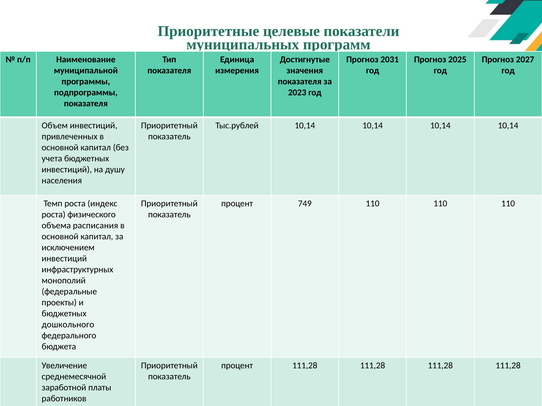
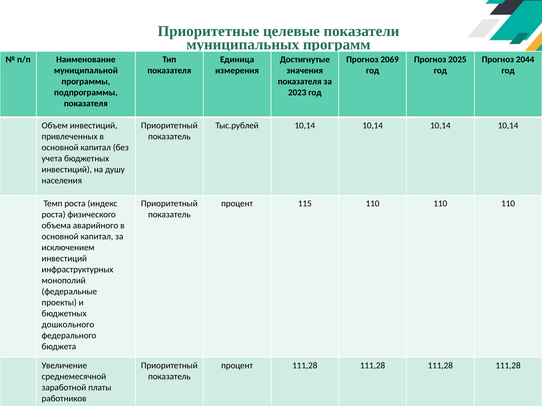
2031: 2031 -> 2069 (390, 60)
2027: 2027 -> 2044 (525, 60)
749: 749 -> 115 (305, 204)
расписания: расписания -> аварийного (96, 226)
